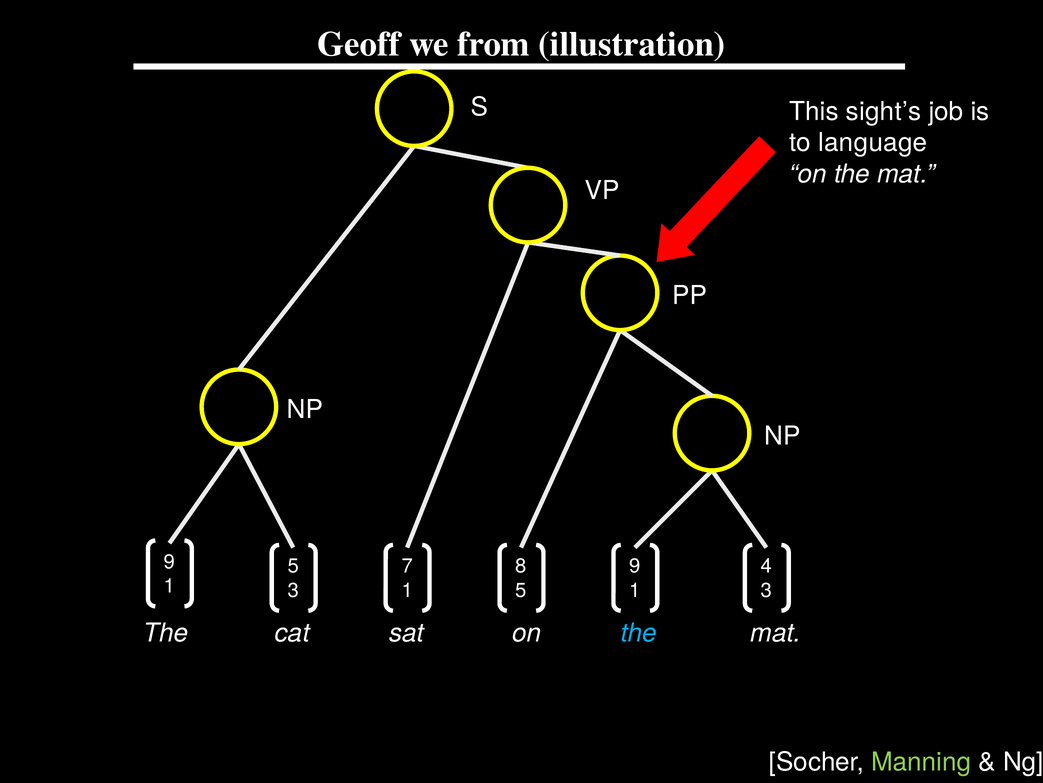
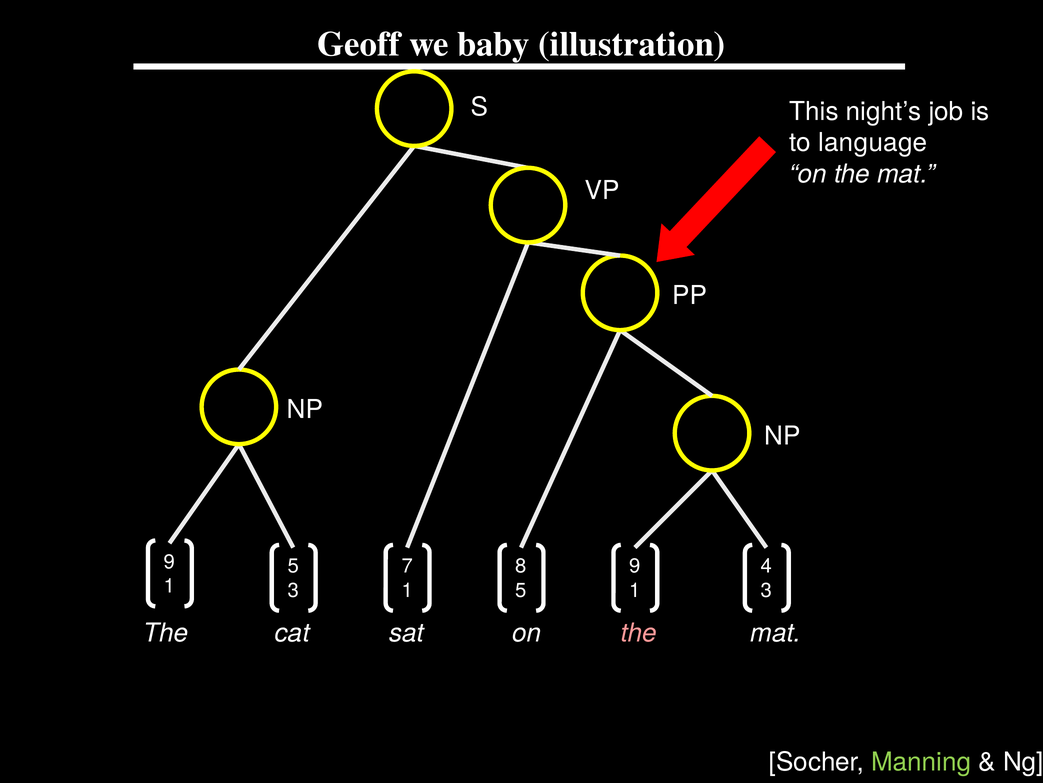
from: from -> baby (494, 44)
sight’s: sight’s -> night’s (884, 111)
the colour: light blue -> pink (639, 633)
